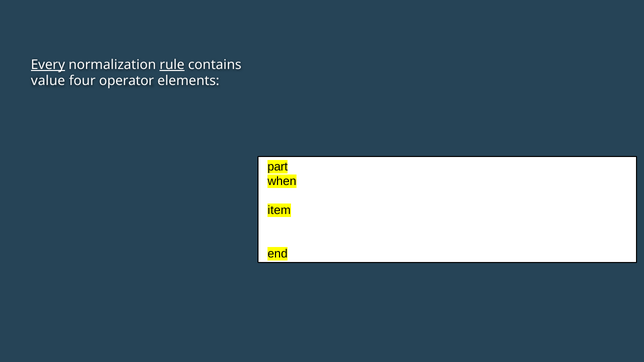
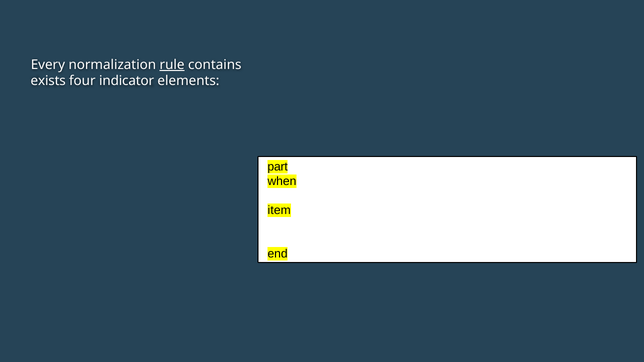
Every underline: present -> none (48, 65)
value: value -> exists (48, 81)
operator: operator -> indicator (127, 81)
